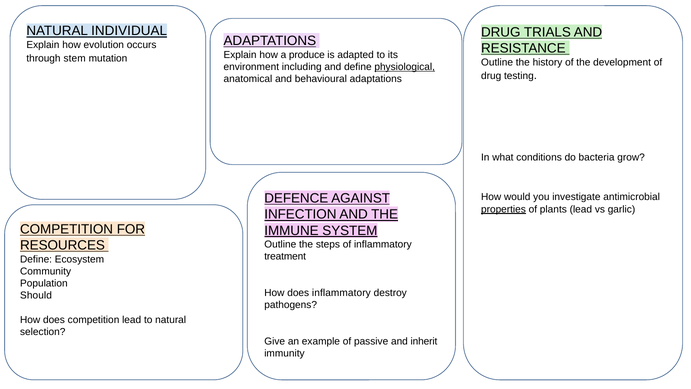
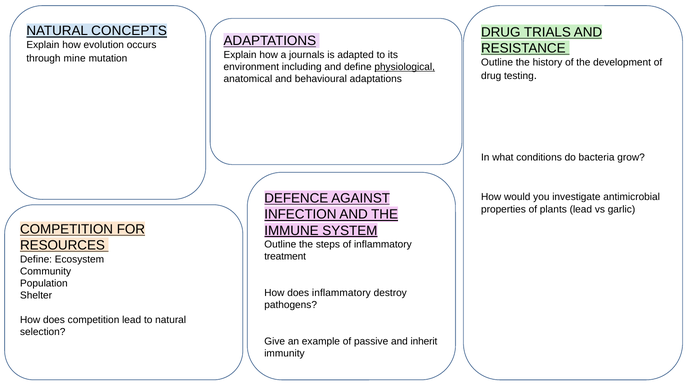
INDIVIDUAL: INDIVIDUAL -> CONCEPTS (129, 31)
produce: produce -> journals (307, 55)
stem: stem -> mine (75, 58)
properties underline: present -> none (503, 209)
Should: Should -> Shelter (36, 295)
